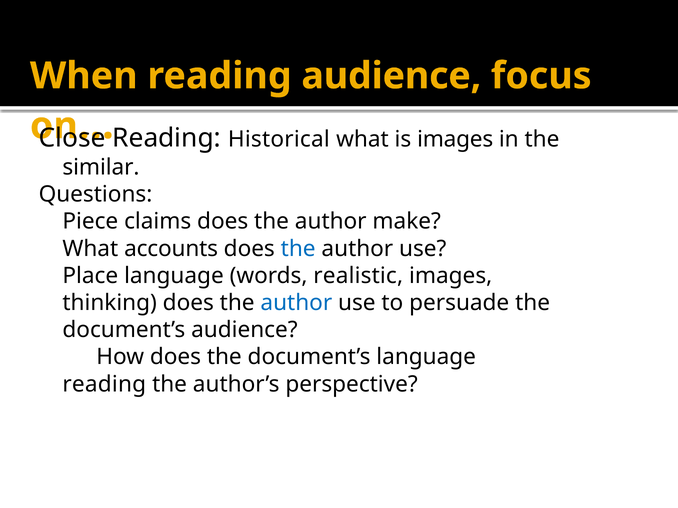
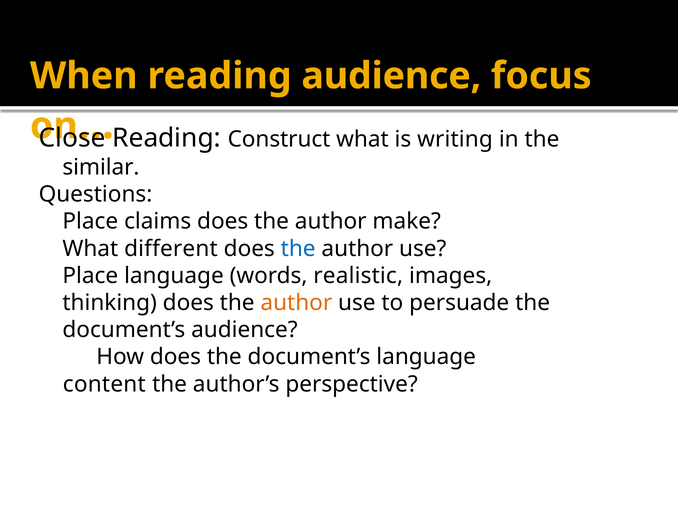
Historical: Historical -> Construct (279, 140)
is images: images -> writing (455, 140)
Piece: Piece -> Place (90, 222)
accounts: accounts -> different (171, 249)
author colour: blue -> orange (296, 303)
reading: reading -> content (104, 384)
